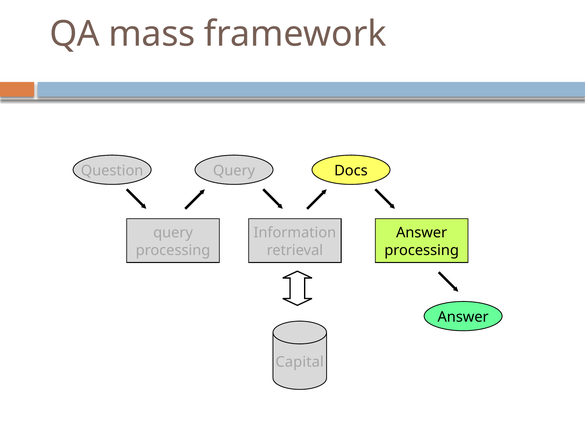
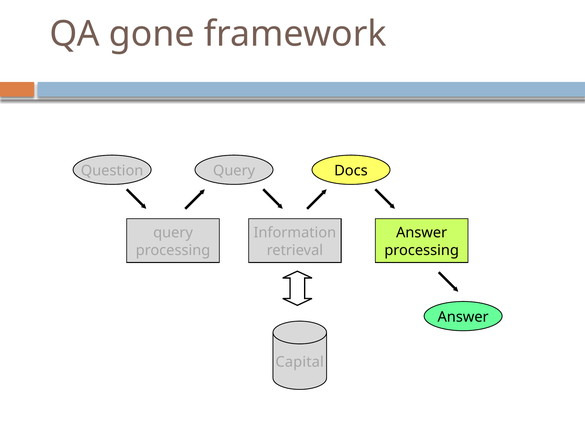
mass: mass -> gone (152, 34)
